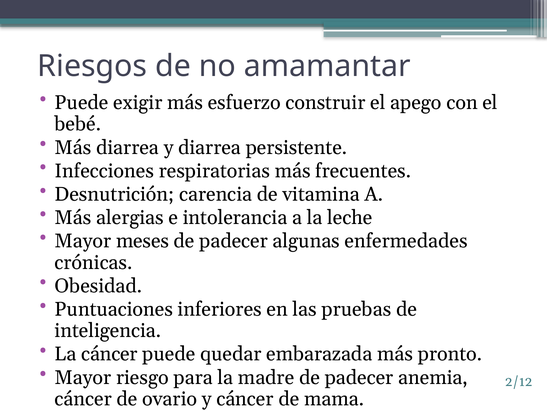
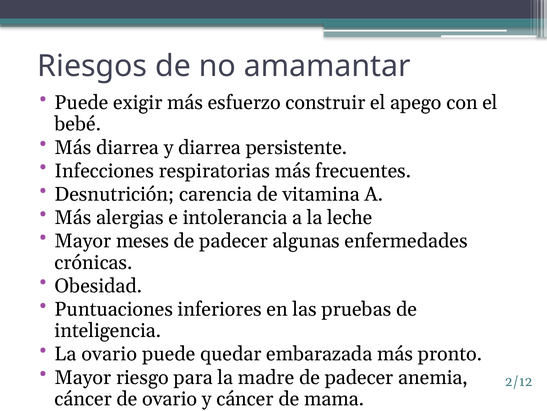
La cáncer: cáncer -> ovario (109, 353)
